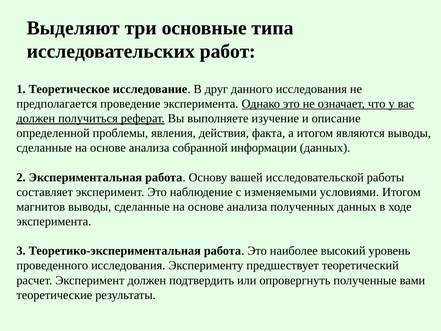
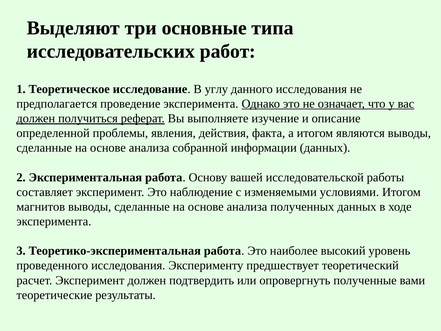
друг: друг -> углу (216, 89)
